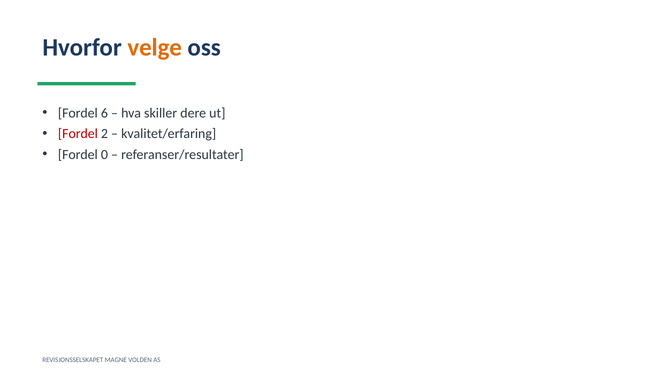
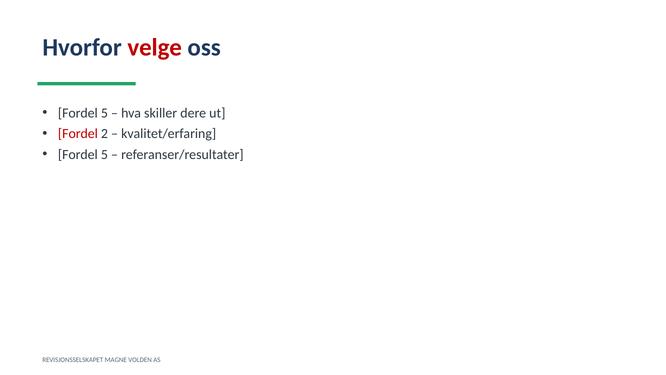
velge colour: orange -> red (155, 48)
6: 6 -> 5 (104, 113)
0: 0 -> 5 (104, 154)
